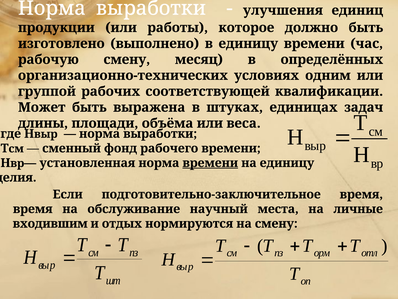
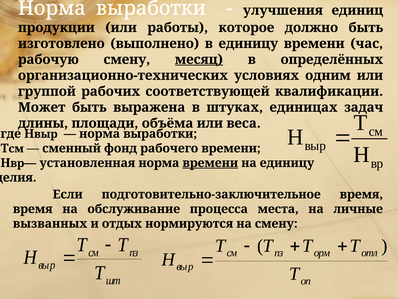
месяц underline: none -> present (199, 59)
научный: научный -> процесса (219, 209)
входившим: входившим -> вызванных (50, 223)
